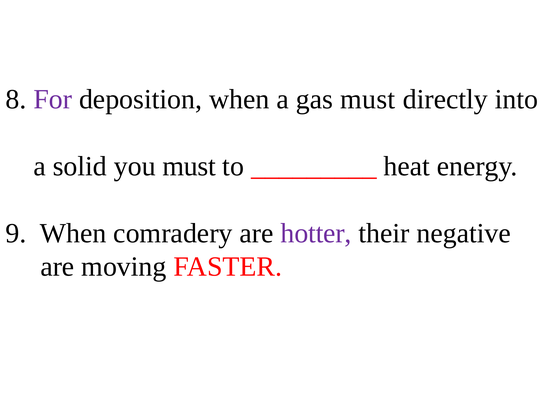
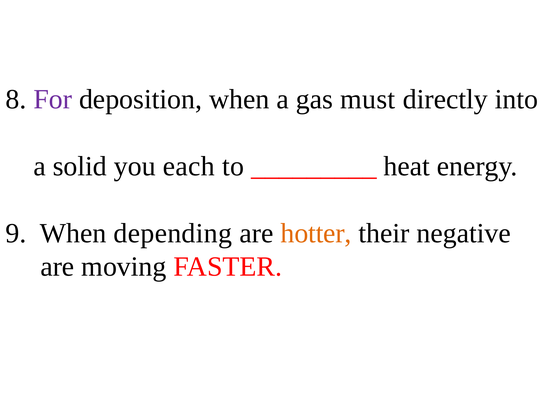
you must: must -> each (189, 166)
comradery: comradery -> depending (173, 233)
hotter colour: purple -> orange (316, 233)
